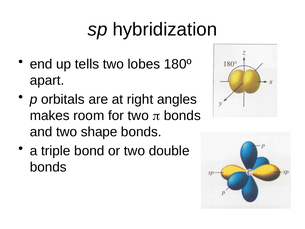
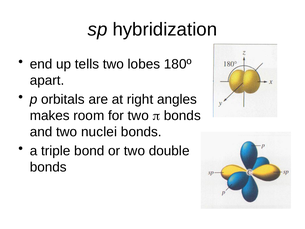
shape: shape -> nuclei (99, 132)
